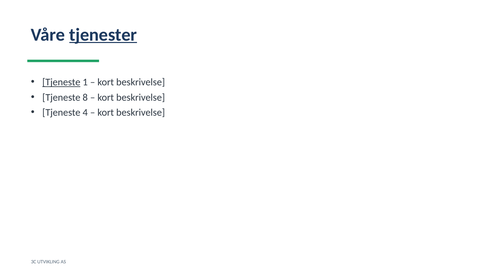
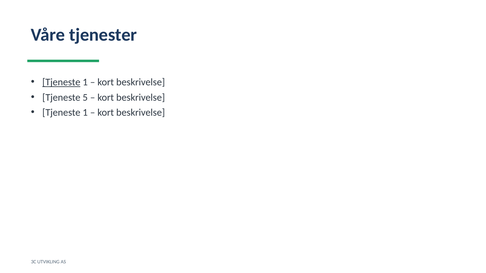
tjenester underline: present -> none (103, 35)
8: 8 -> 5 (85, 98)
4: 4 -> 1 (85, 113)
